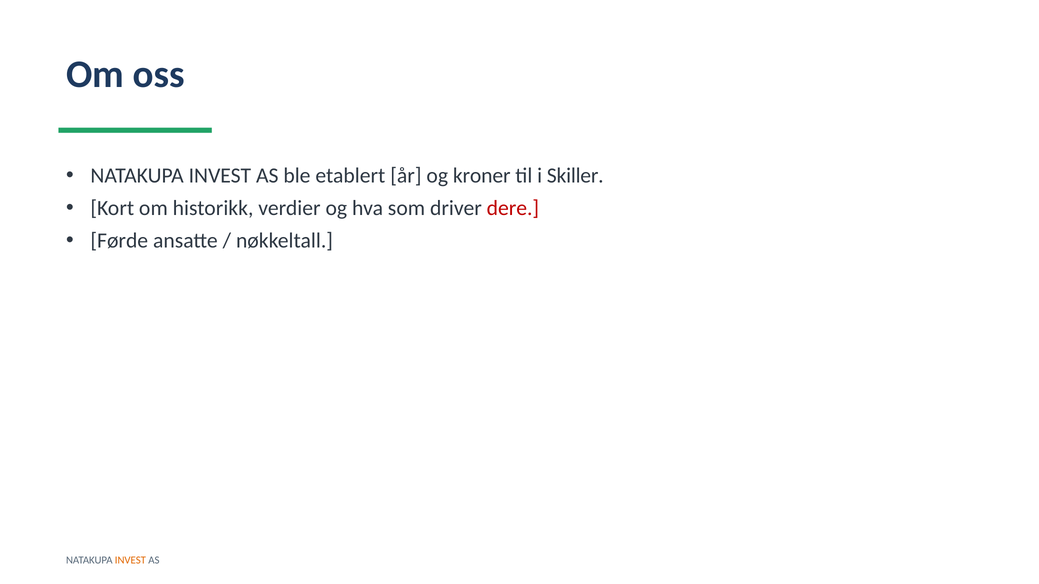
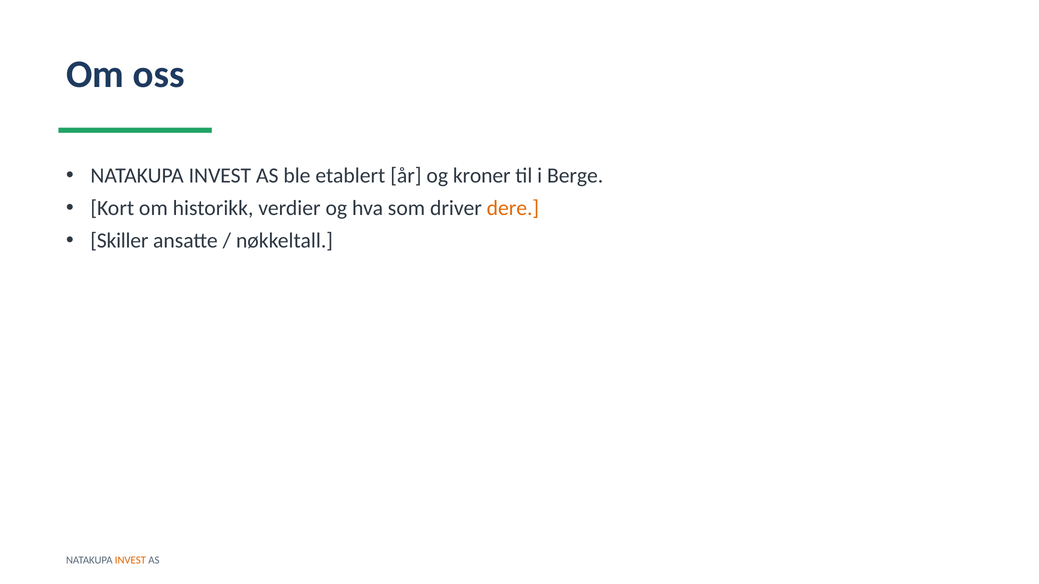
Skiller: Skiller -> Berge (575, 176)
dere colour: red -> orange (513, 208)
Førde: Førde -> Skiller (119, 241)
